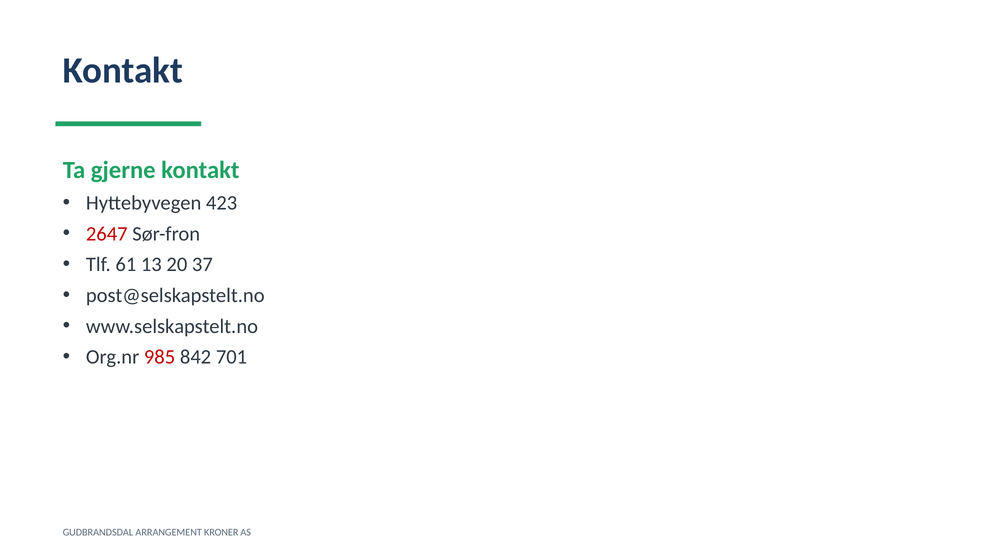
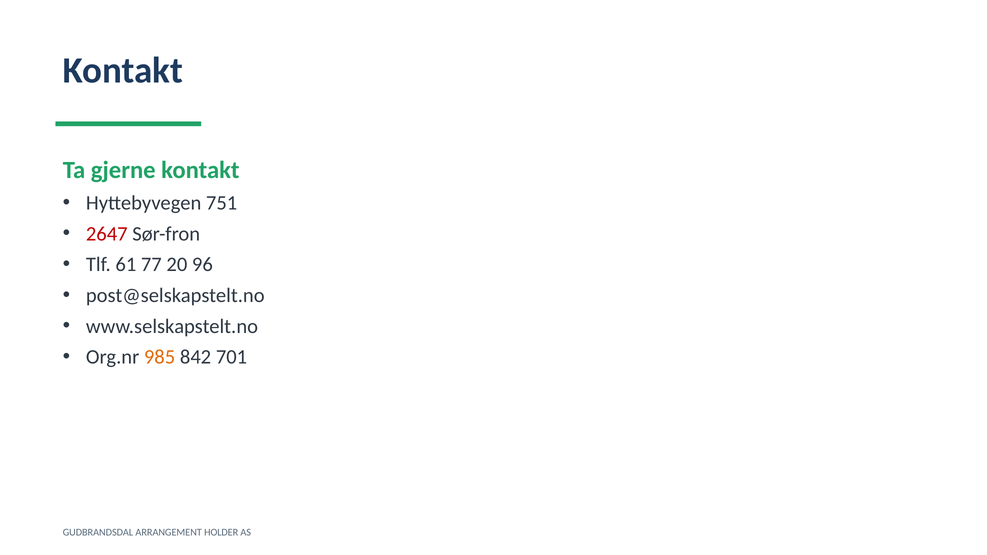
423: 423 -> 751 (222, 203)
13: 13 -> 77 (151, 265)
37: 37 -> 96 (202, 265)
985 colour: red -> orange (160, 357)
KRONER: KRONER -> HOLDER (221, 533)
